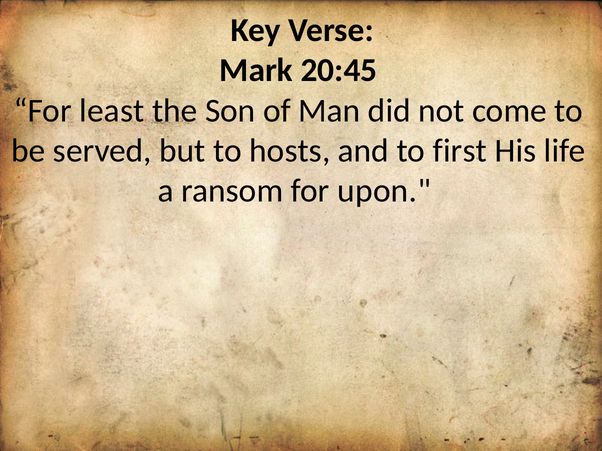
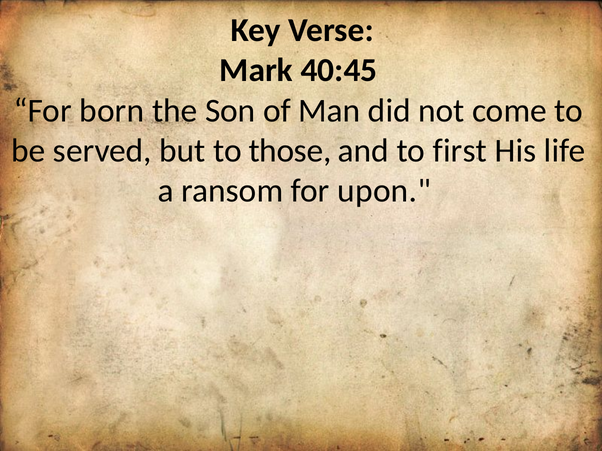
20:45: 20:45 -> 40:45 (339, 71)
least: least -> born (112, 111)
hosts: hosts -> those (290, 151)
